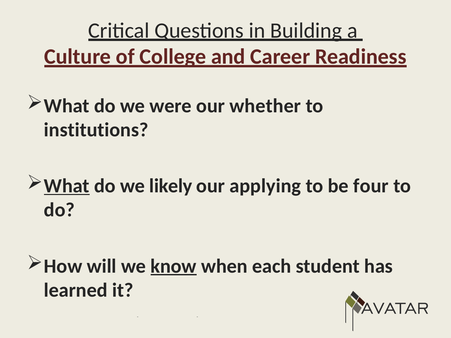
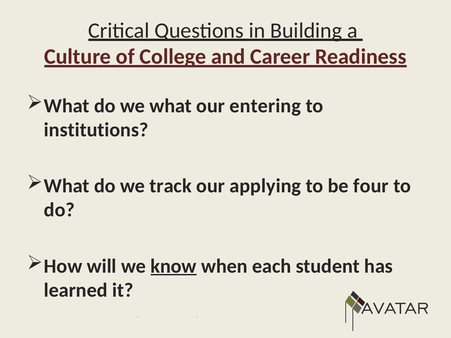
we were: were -> what (171, 106)
whether: whether -> entering (265, 106)
What underline: present -> none (67, 186)
likely: likely -> track (171, 186)
